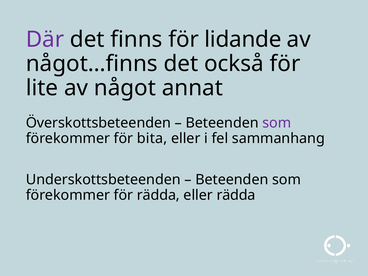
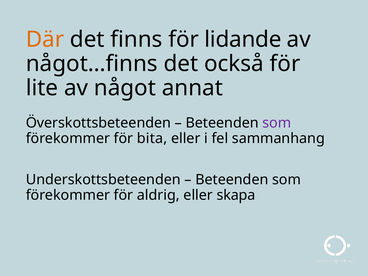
Där colour: purple -> orange (45, 39)
för rädda: rädda -> aldrig (158, 195)
eller rädda: rädda -> skapa (236, 195)
